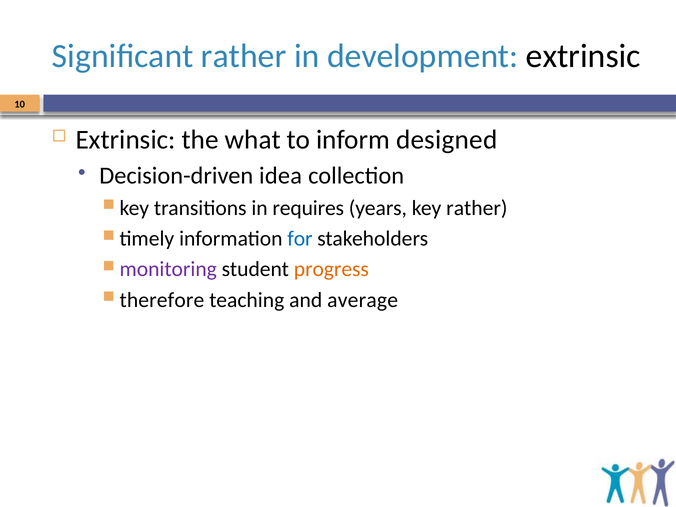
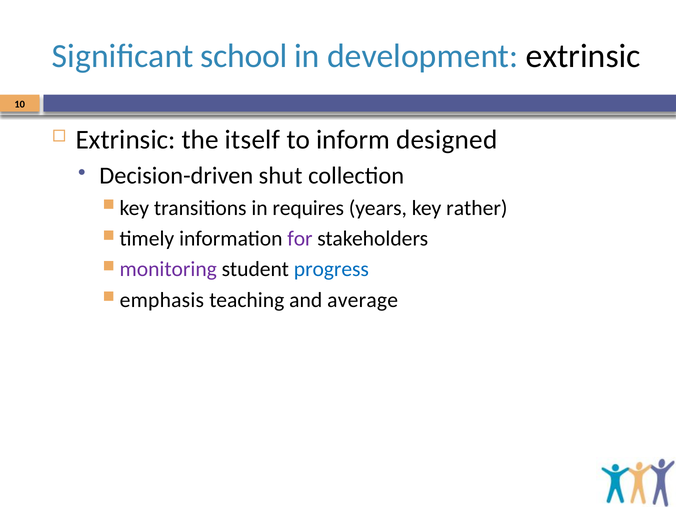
Significant rather: rather -> school (244, 56)
what: what -> itself (253, 140)
idea: idea -> shut (281, 176)
for colour: blue -> purple (300, 239)
progress colour: orange -> blue (331, 269)
therefore: therefore -> emphasis (162, 300)
